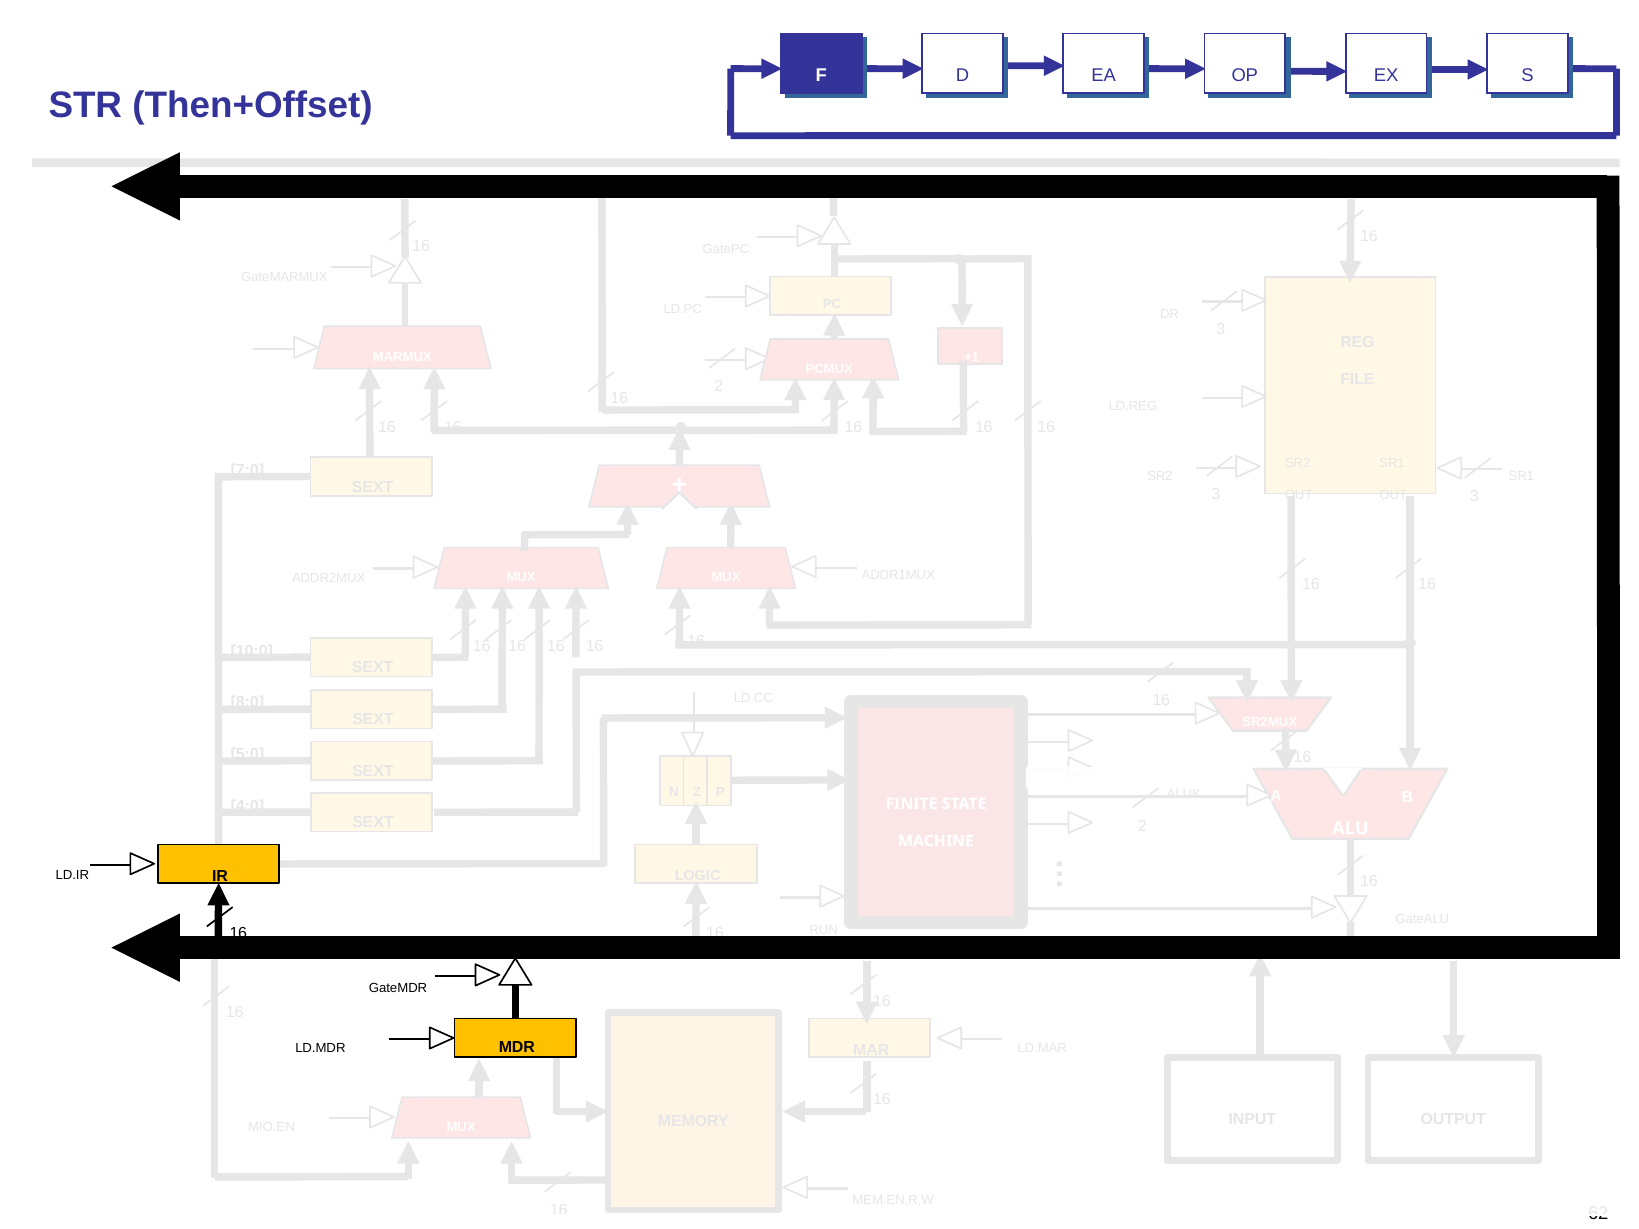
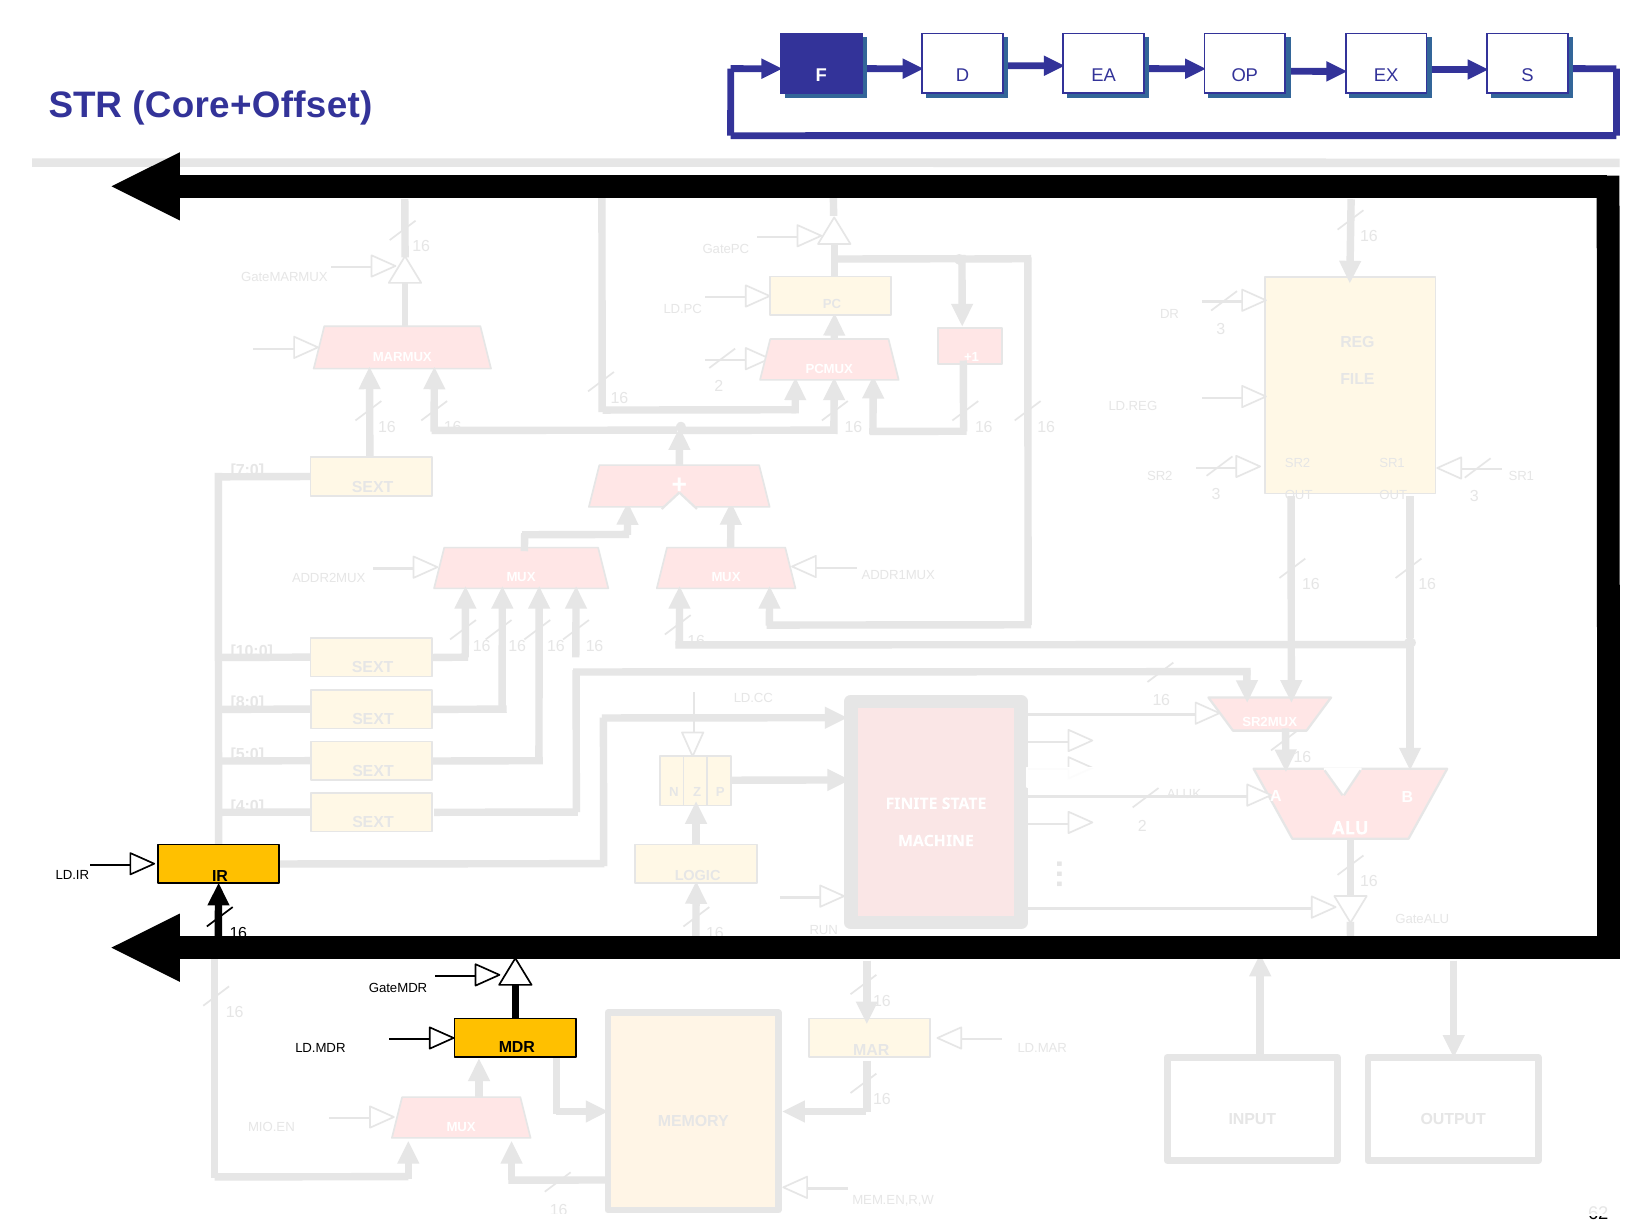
Then+Offset: Then+Offset -> Core+Offset (252, 105)
